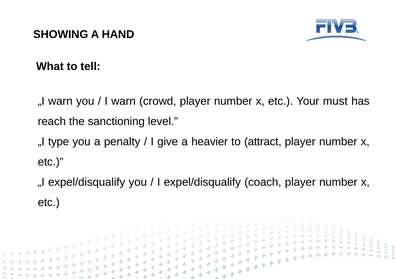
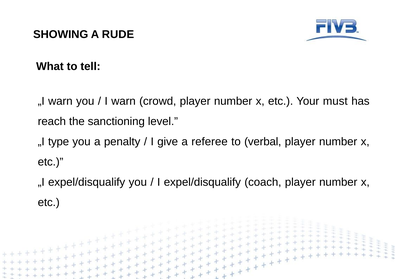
HAND: HAND -> RUDE (118, 35)
heavier: heavier -> referee (210, 142)
attract: attract -> verbal (263, 142)
